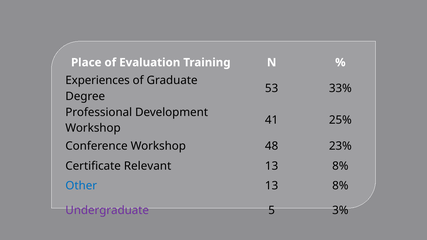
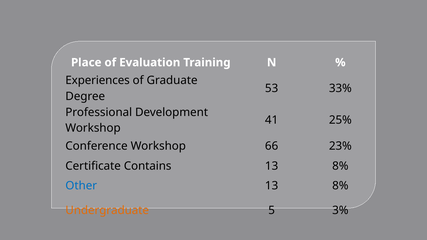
48: 48 -> 66 (272, 146)
Relevant: Relevant -> Contains (148, 166)
Undergraduate colour: purple -> orange (107, 210)
